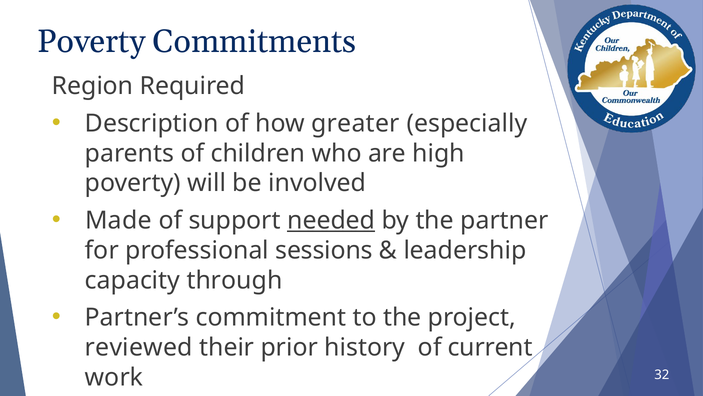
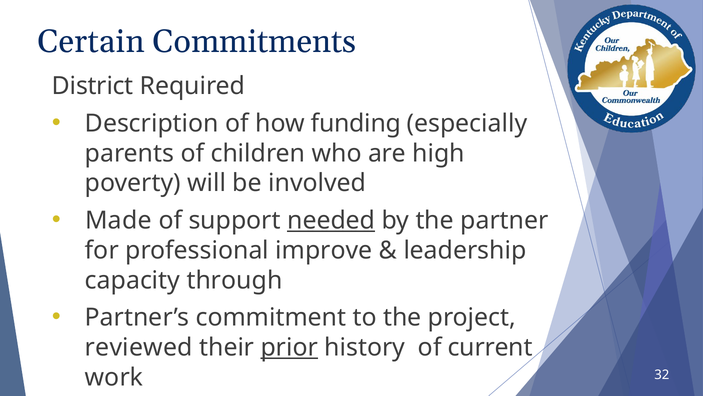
Poverty: Poverty -> Certain (91, 42)
Region: Region -> District (93, 86)
greater: greater -> funding (356, 123)
sessions: sessions -> improve (324, 250)
prior underline: none -> present (289, 347)
